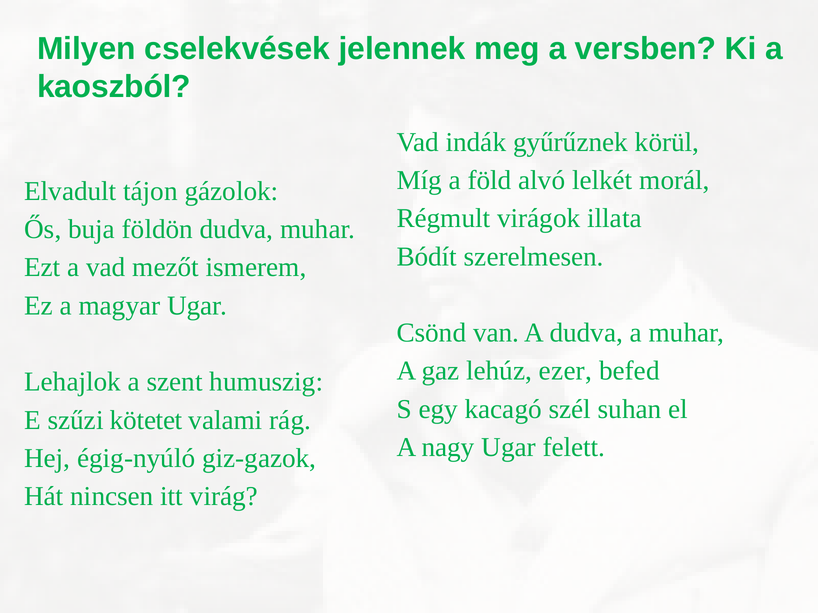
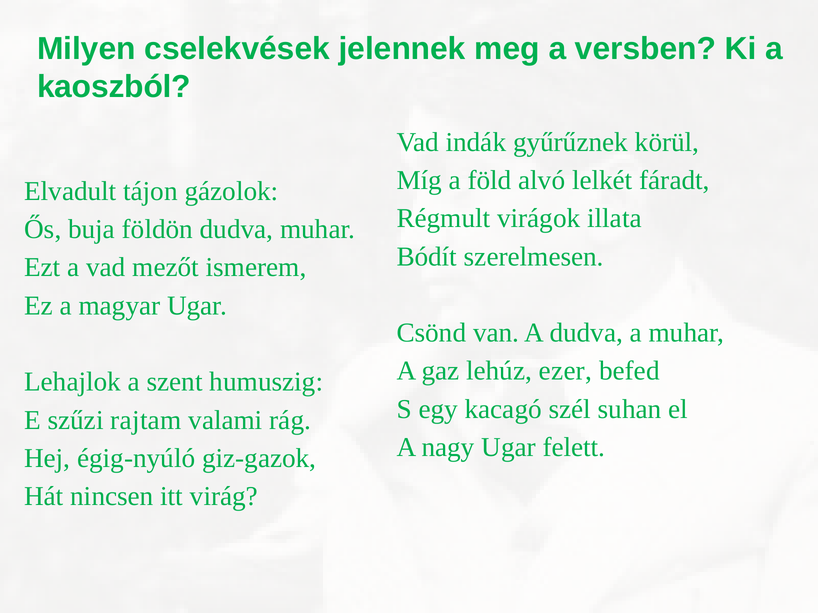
morál: morál -> fáradt (675, 180)
kötetet: kötetet -> rajtam (146, 420)
